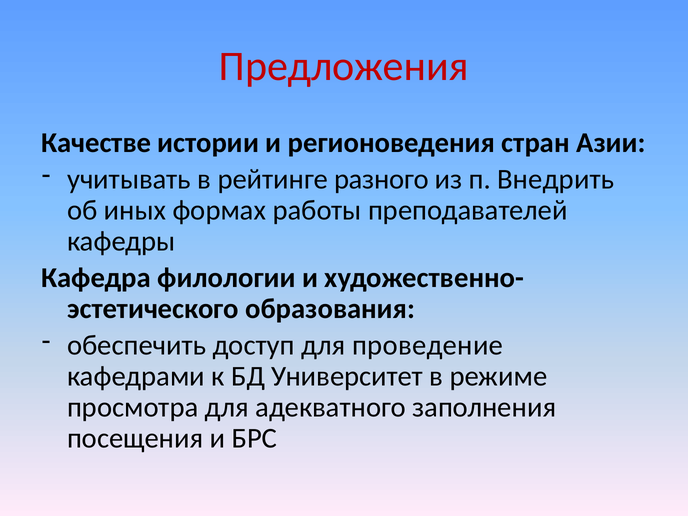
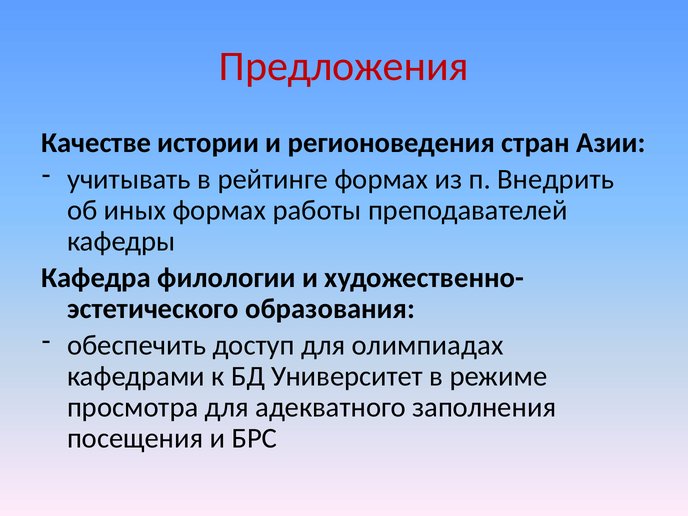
рейтинге разного: разного -> формах (381, 179)
проведение: проведение -> олимпиадах (428, 345)
